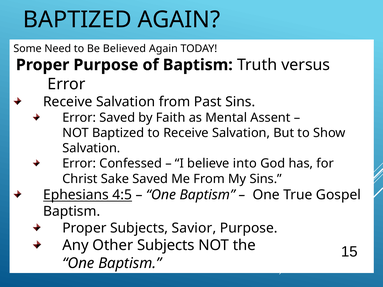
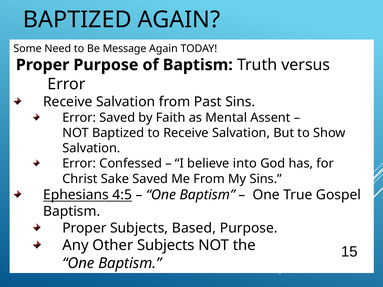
Believed: Believed -> Message (125, 49)
Savior: Savior -> Based (194, 228)
